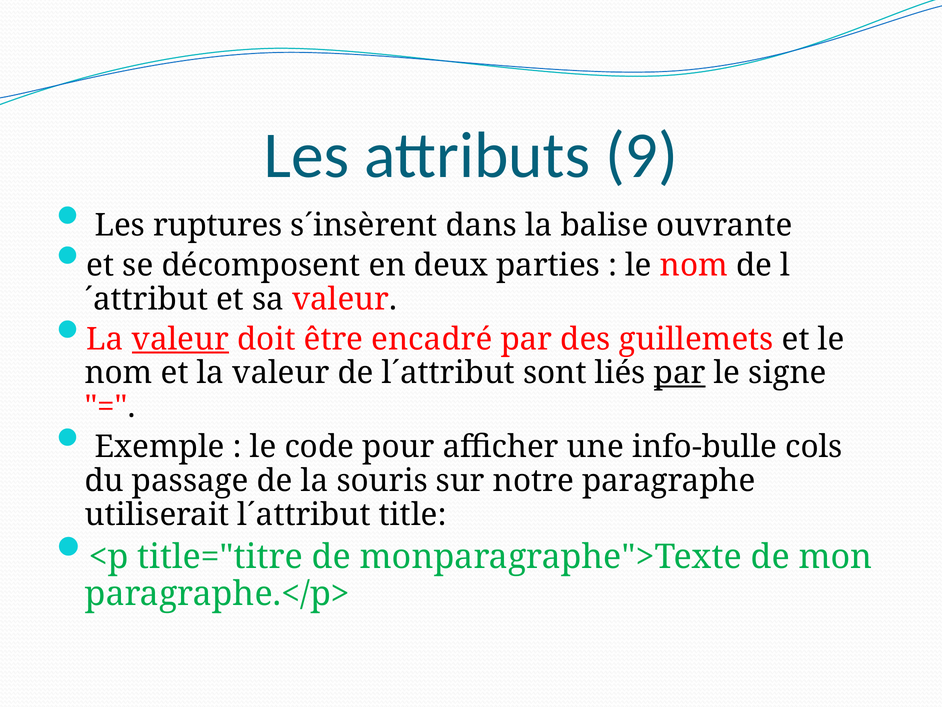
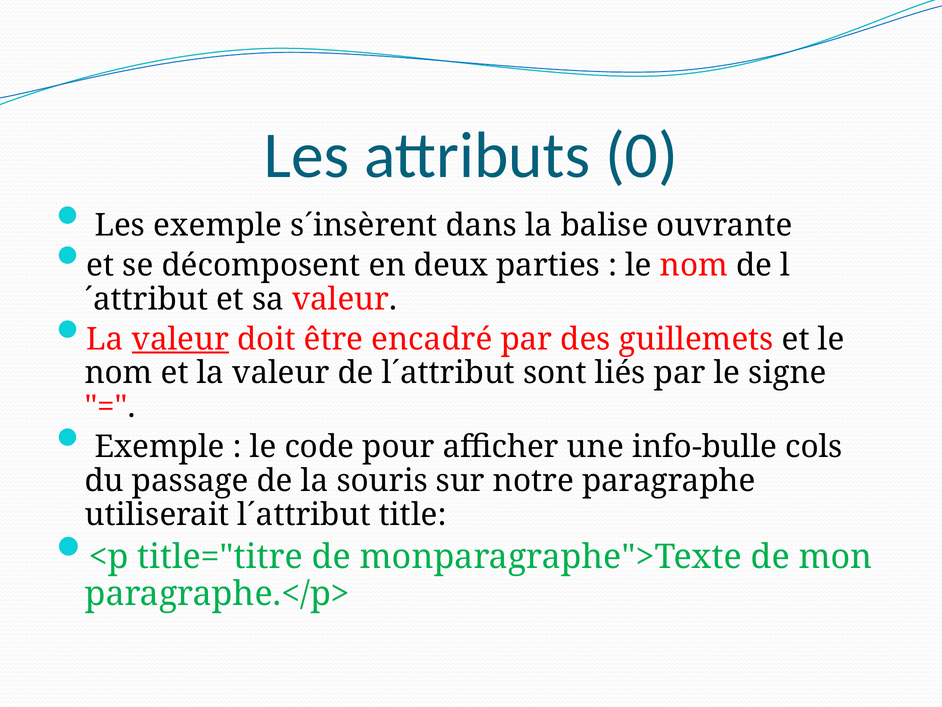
9: 9 -> 0 (641, 156)
Les ruptures: ruptures -> exemple (218, 225)
par underline: present -> none (680, 373)
